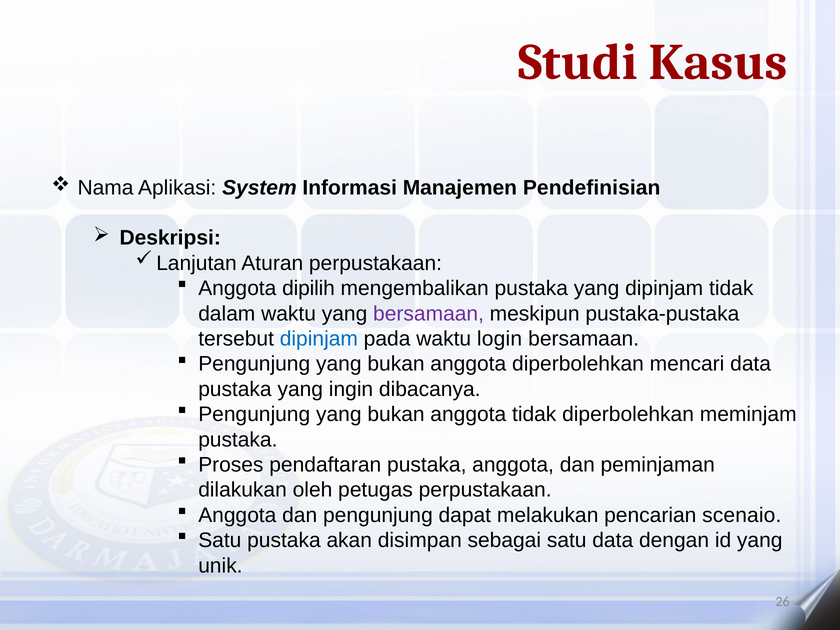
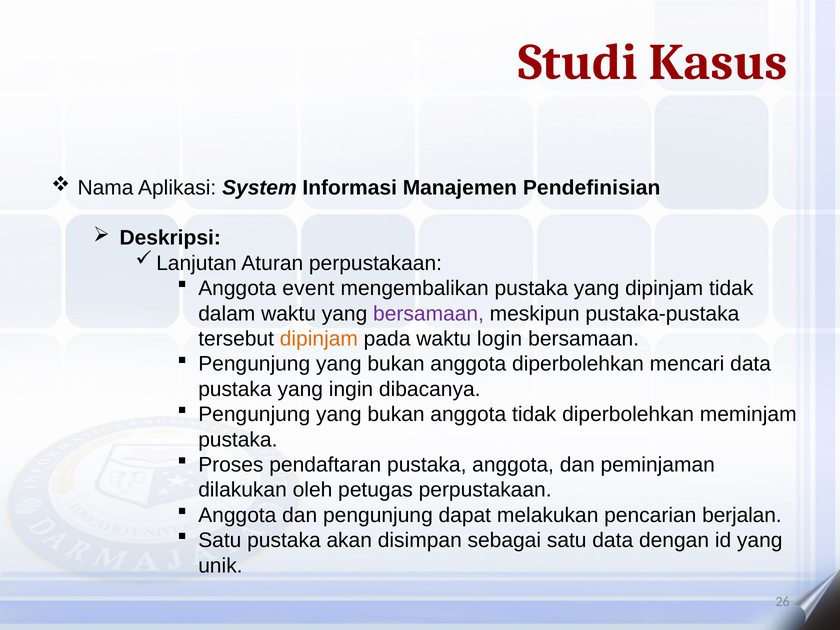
dipilih: dipilih -> event (308, 288)
dipinjam colour: blue -> orange (319, 339)
scenaio: scenaio -> berjalan (742, 515)
